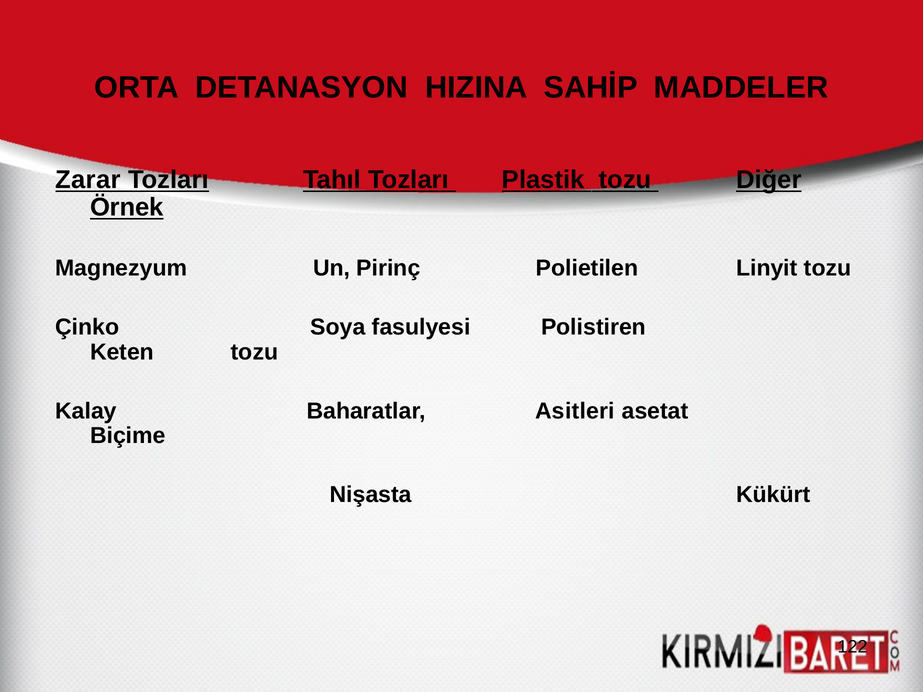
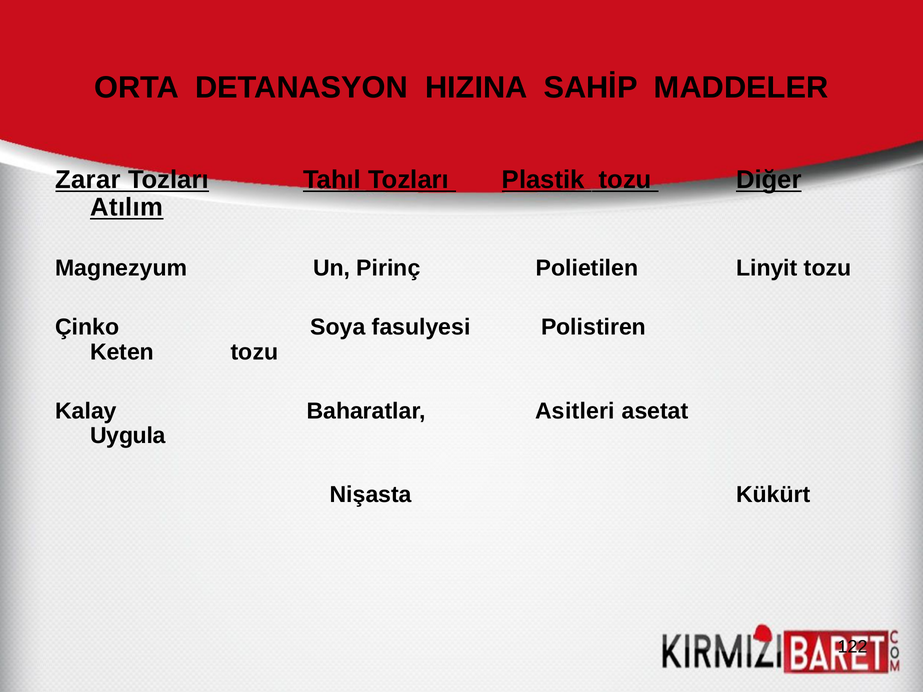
Örnek: Örnek -> Atılım (127, 208)
Biçime: Biçime -> Uygula (128, 436)
